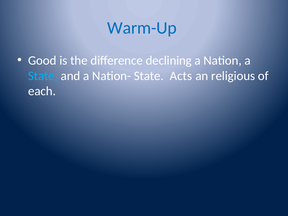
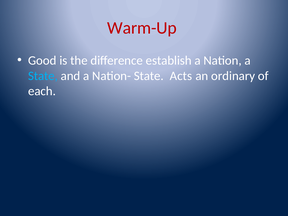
Warm-Up colour: blue -> red (142, 28)
declining: declining -> establish (169, 60)
religious: religious -> ordinary (233, 76)
